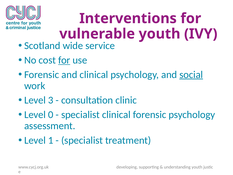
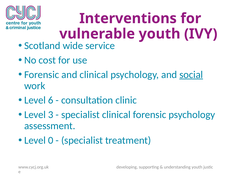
for underline: present -> none (64, 60)
3: 3 -> 6 (51, 100)
0: 0 -> 3 (51, 115)
1: 1 -> 0 (51, 140)
